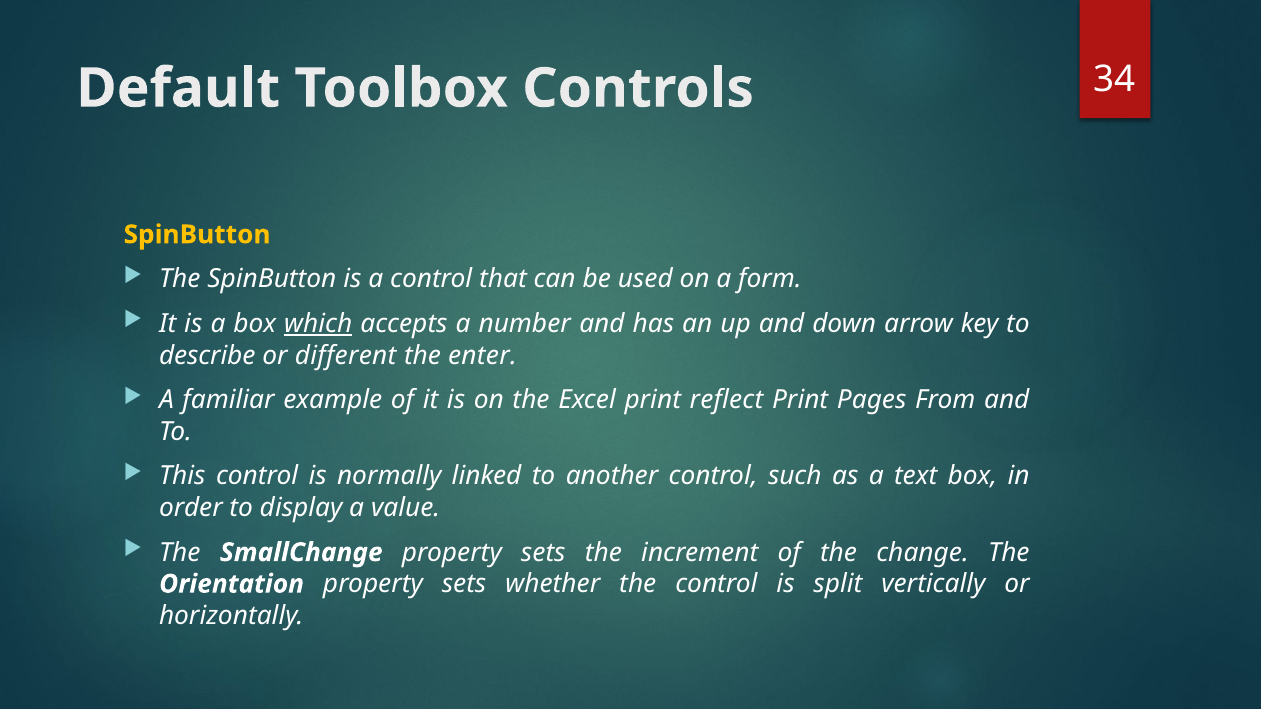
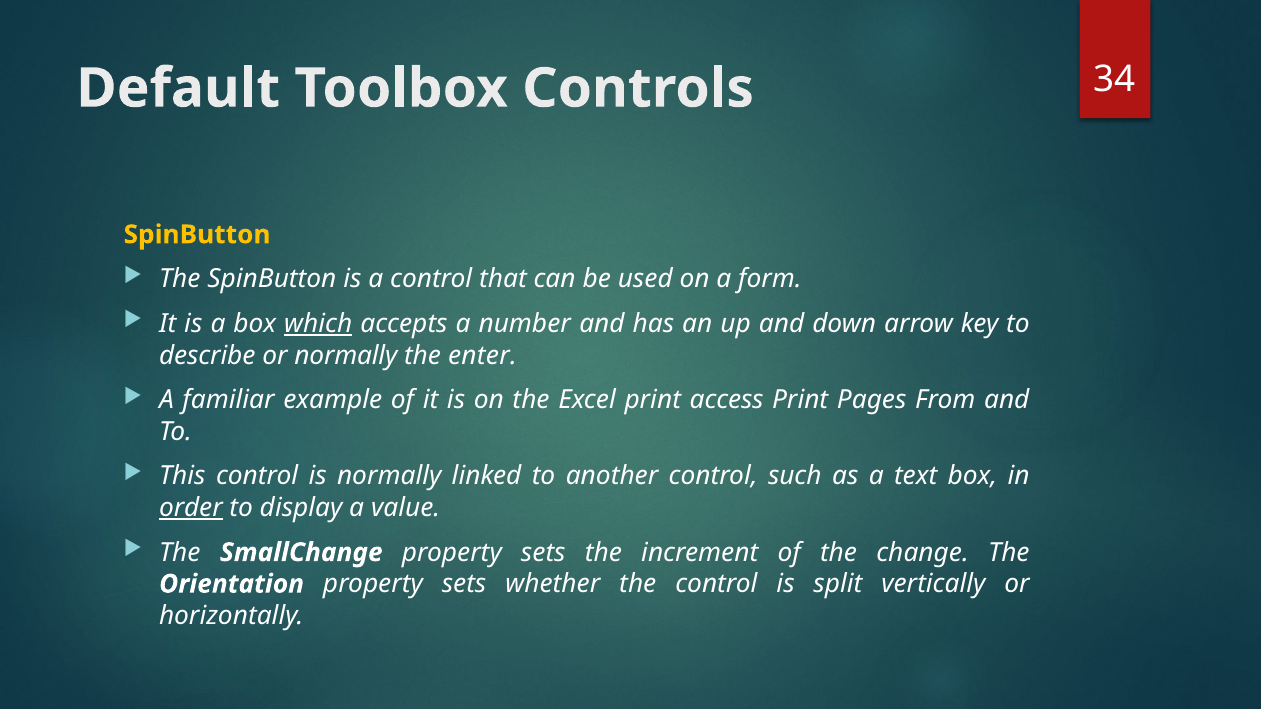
or different: different -> normally (346, 356)
reflect: reflect -> access (727, 400)
order underline: none -> present (191, 508)
